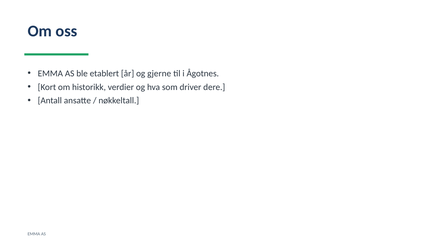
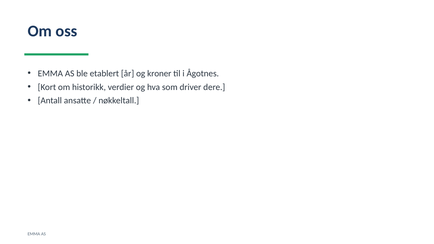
gjerne: gjerne -> kroner (159, 74)
